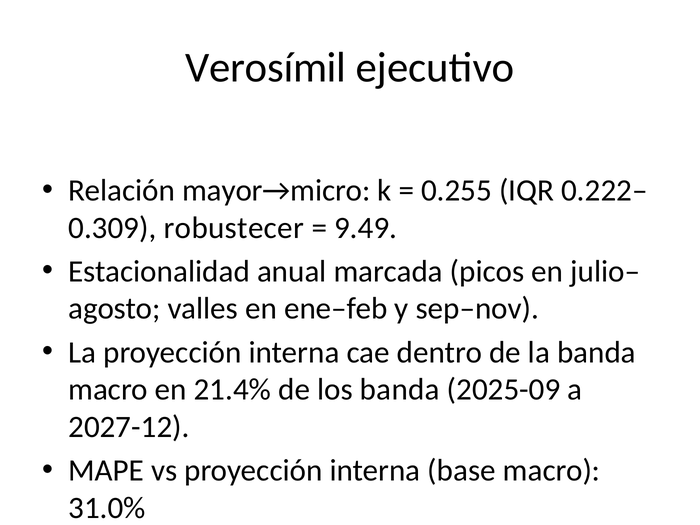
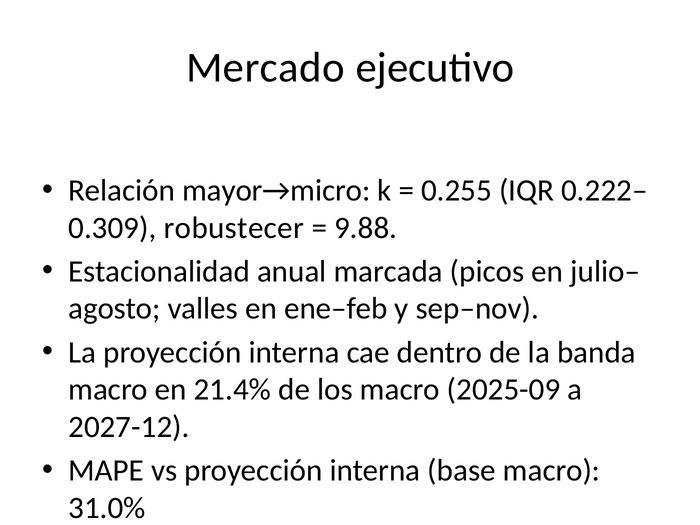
Verosímil: Verosímil -> Mercado (265, 68)
9.49: 9.49 -> 9.88 (366, 228)
los banda: banda -> macro (400, 390)
